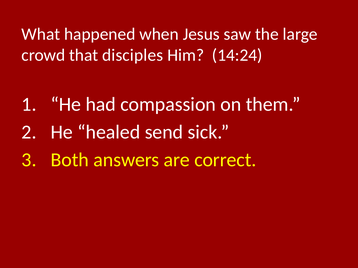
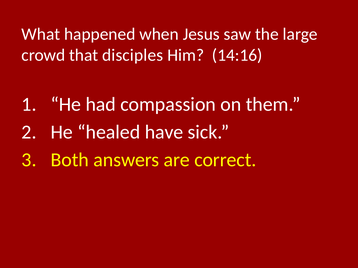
14:24: 14:24 -> 14:16 (237, 55)
send: send -> have (164, 132)
